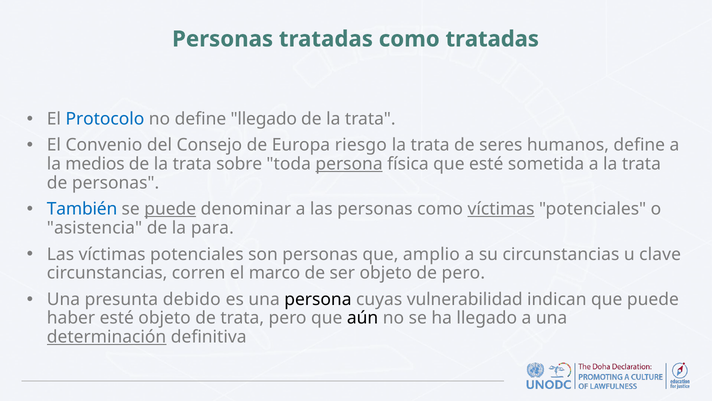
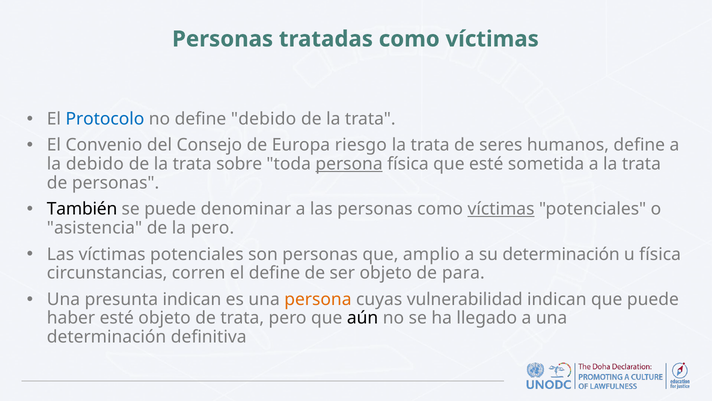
tratadas como tratadas: tratadas -> víctimas (492, 39)
define llegado: llegado -> debido (264, 119)
la medios: medios -> debido (95, 164)
También colour: blue -> black (82, 209)
puede underline: present -> none (170, 209)
la para: para -> pero (212, 228)
su circunstancias: circunstancias -> determinación (561, 254)
u clave: clave -> física (660, 254)
el marco: marco -> define (274, 273)
de pero: pero -> para (463, 273)
presunta debido: debido -> indican (192, 299)
persona colour: black -> orange (318, 299)
determinación underline: present -> none (107, 337)
